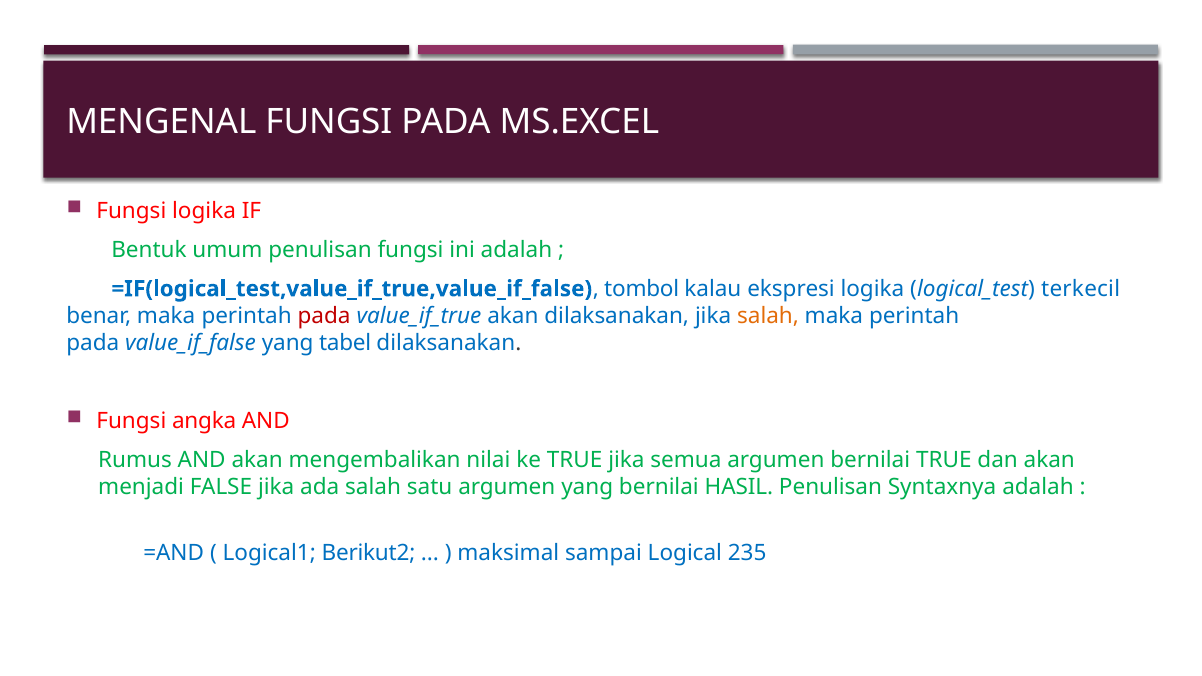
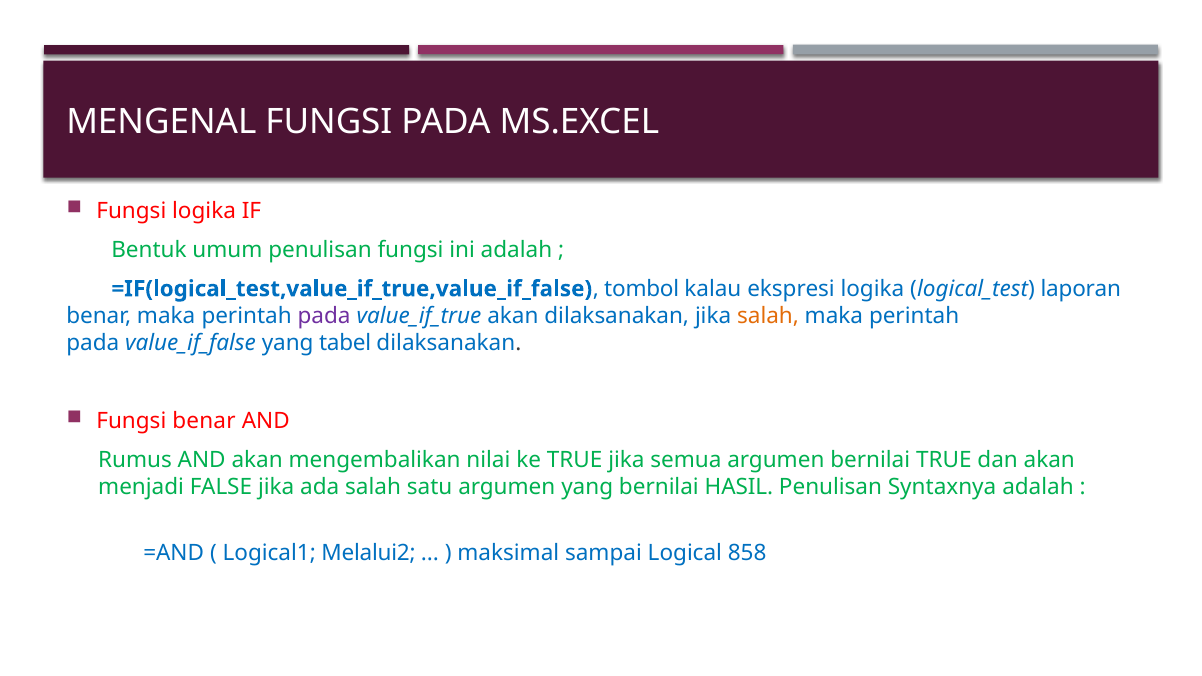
terkecil: terkecil -> laporan (1081, 289)
pada colour: red -> purple (324, 316)
Fungsi angka: angka -> benar (204, 421)
Berikut2: Berikut2 -> Melalui2 (368, 553)
235: 235 -> 858 (747, 553)
